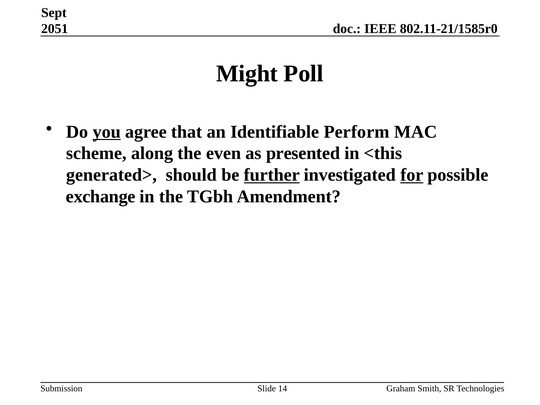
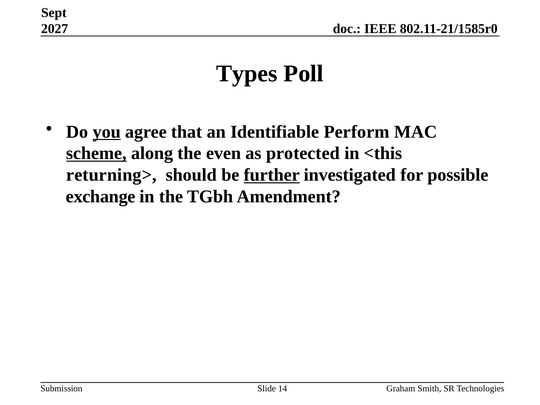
2051: 2051 -> 2027 (55, 29)
Might: Might -> Types (247, 74)
scheme underline: none -> present (96, 153)
presented: presented -> protected (303, 153)
generated>: generated> -> returning> (111, 175)
for underline: present -> none (412, 175)
